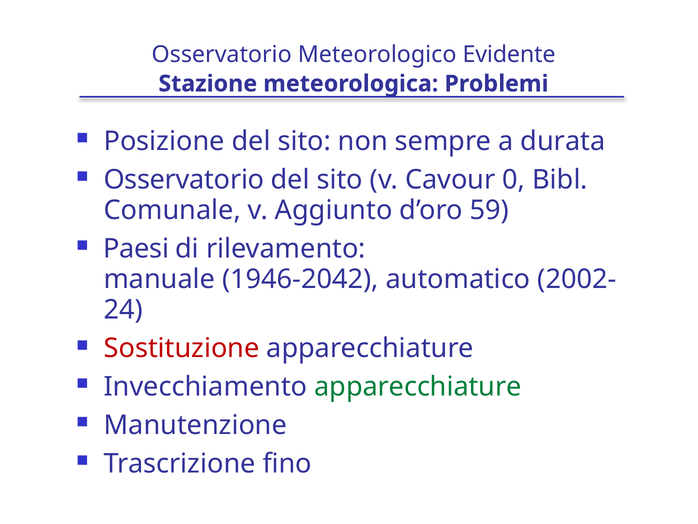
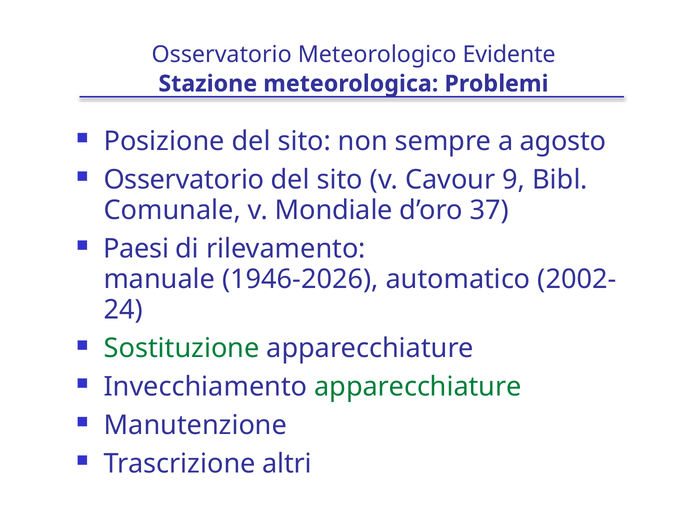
durata: durata -> agosto (563, 141)
0: 0 -> 9 (514, 179)
Aggiunto: Aggiunto -> Mondiale (334, 210)
59: 59 -> 37 (489, 210)
1946-2042: 1946-2042 -> 1946-2026 (300, 279)
Sostituzione colour: red -> green (182, 348)
fino: fino -> altri (287, 463)
